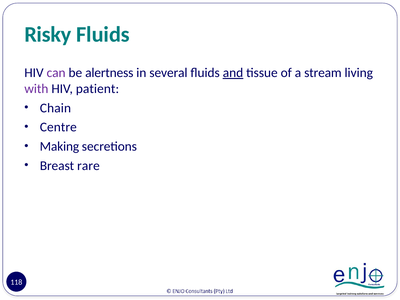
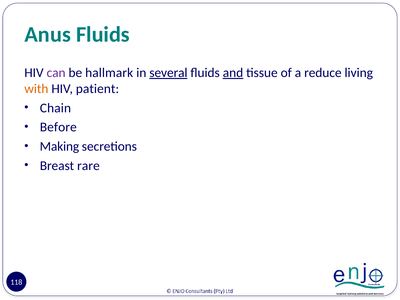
Risky: Risky -> Anus (48, 35)
alertness: alertness -> hallmark (109, 73)
several underline: none -> present (168, 73)
stream: stream -> reduce (323, 73)
with colour: purple -> orange (36, 89)
Centre: Centre -> Before (58, 127)
